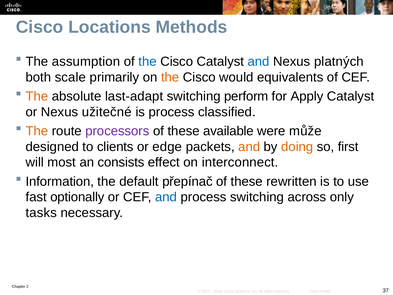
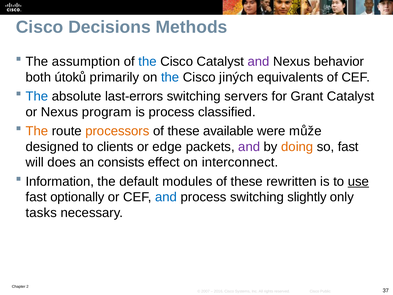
Locations: Locations -> Decisions (110, 27)
and colour: blue -> purple (259, 61)
platných: platných -> behavior (339, 61)
scale: scale -> útoků (70, 77)
the colour: orange -> blue (170, 77)
would: would -> jiných (236, 77)
The colour: orange -> blue (37, 96)
last-adapt: last-adapt -> last-errors (134, 96)
perform: perform -> servers (246, 96)
Apply: Apply -> Grant (307, 96)
užitečné: užitečné -> program (107, 112)
processors colour: purple -> orange (117, 131)
and colour: orange -> purple (249, 147)
so first: first -> fast (348, 147)
most: most -> does (62, 162)
přepínač: přepínač -> modules (187, 181)
use underline: none -> present (358, 181)
across: across -> slightly (307, 197)
